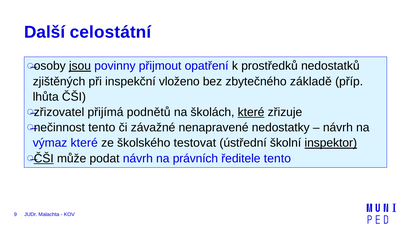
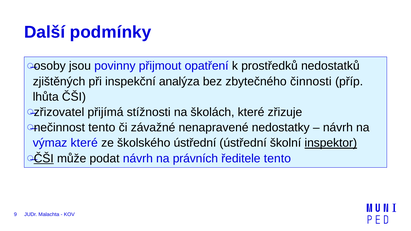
celostátní: celostátní -> podmínky (111, 32)
jsou underline: present -> none (80, 66)
vloženo: vloženo -> analýza (179, 82)
základě: základě -> činnosti (311, 82)
podnětů: podnětů -> stížnosti (149, 112)
které underline: present -> none (251, 112)
školského testovat: testovat -> ústřední (195, 143)
